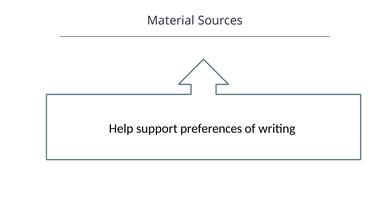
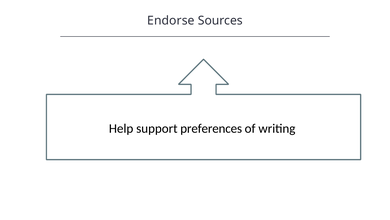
Material: Material -> Endorse (171, 20)
